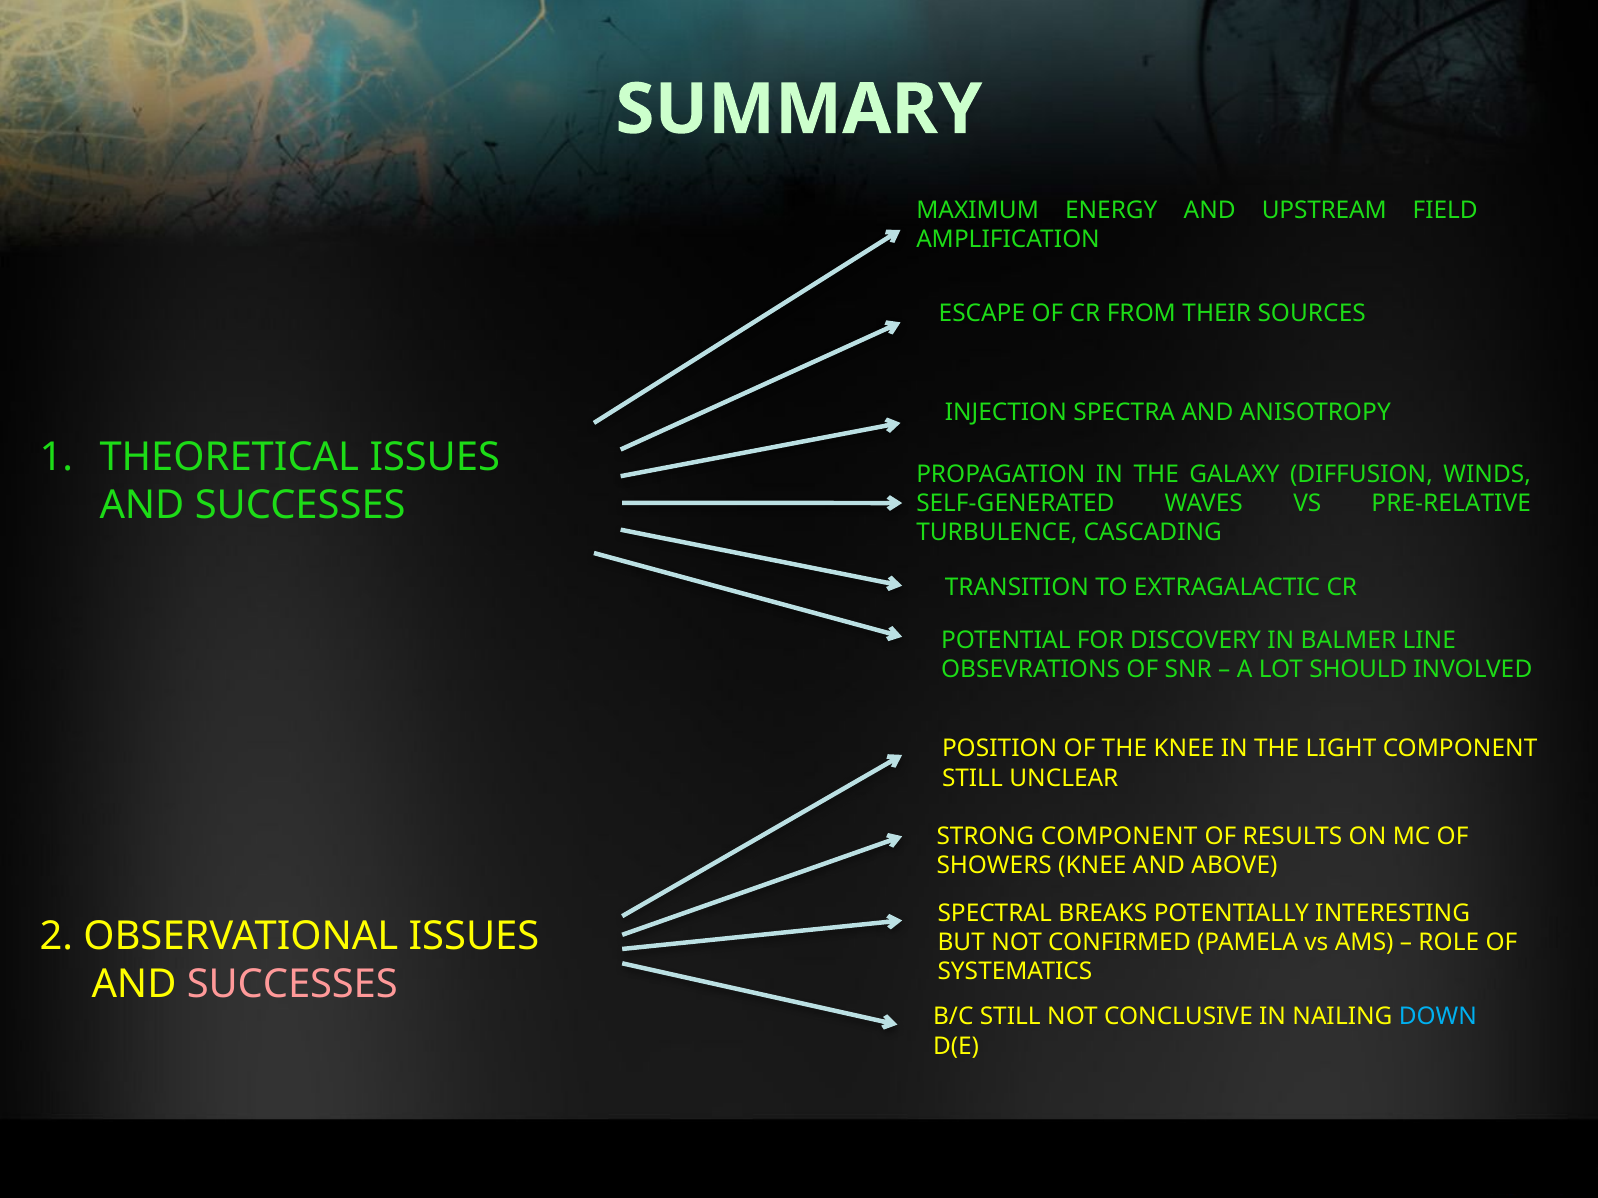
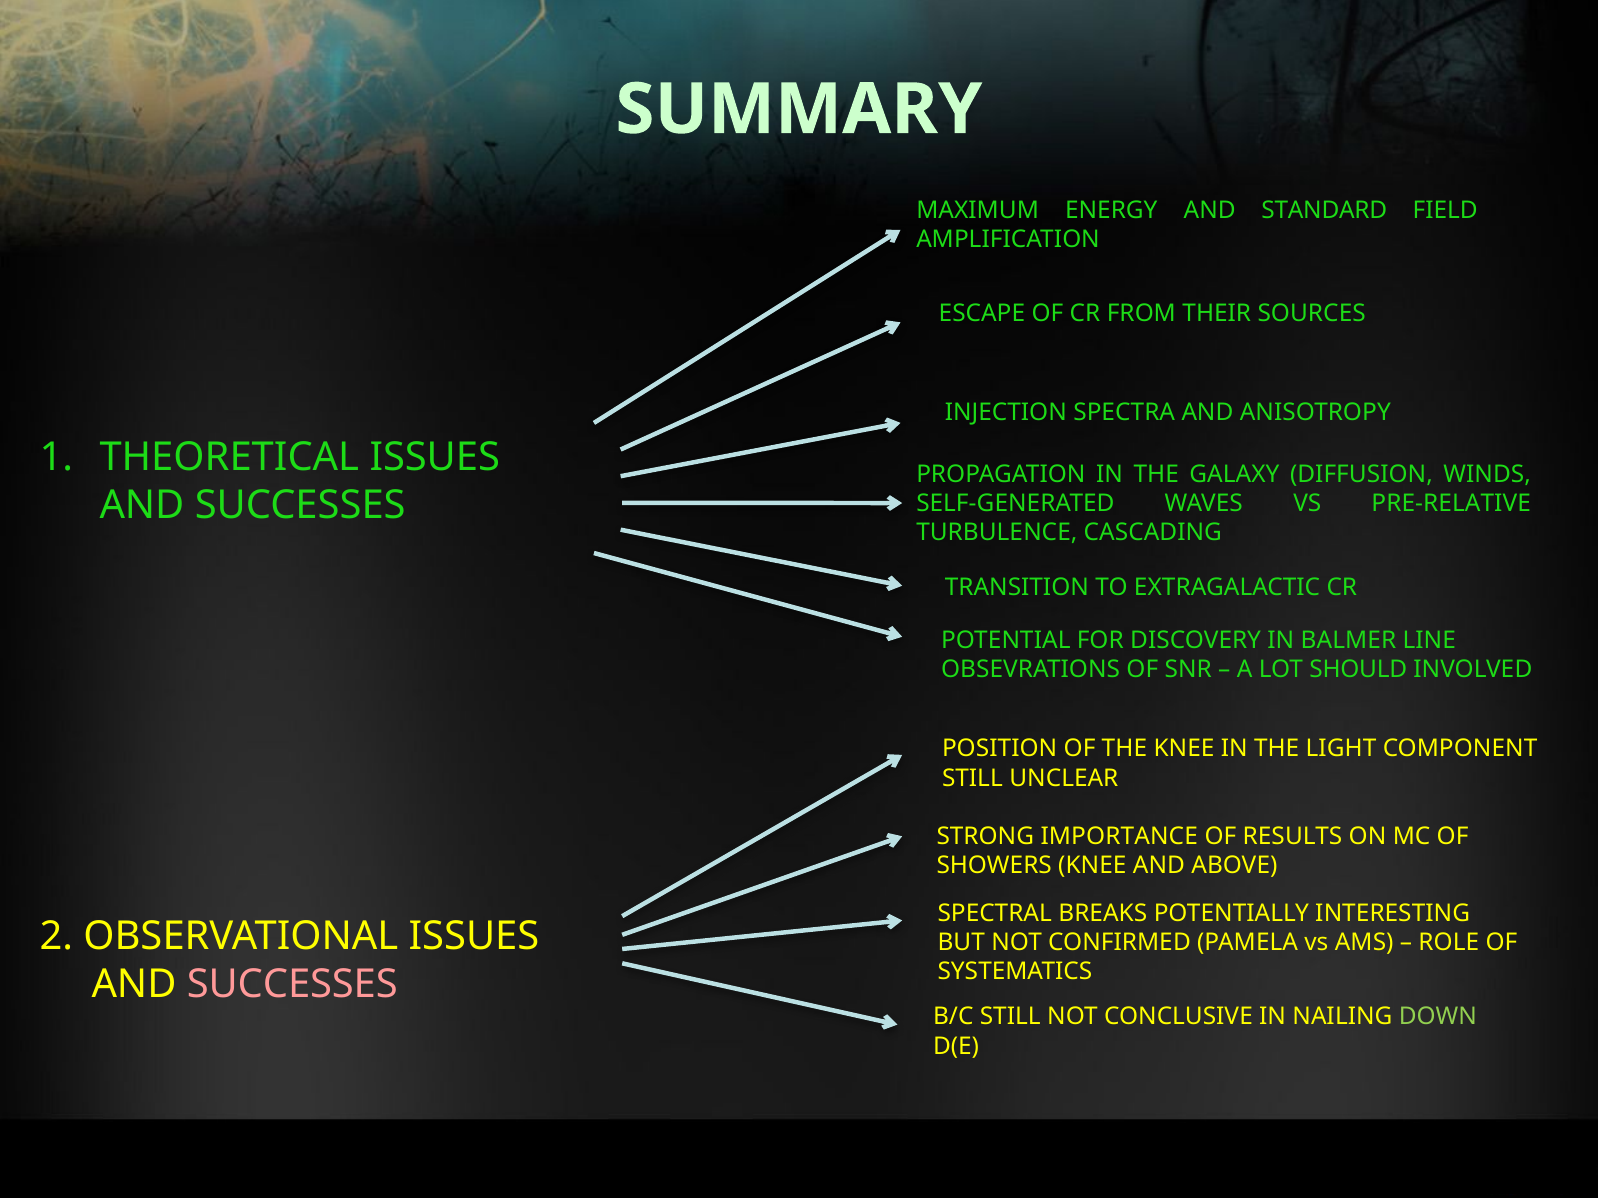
UPSTREAM: UPSTREAM -> STANDARD (1324, 210)
STRONG COMPONENT: COMPONENT -> IMPORTANCE (1119, 837)
DOWN colour: light blue -> light green (1438, 1017)
